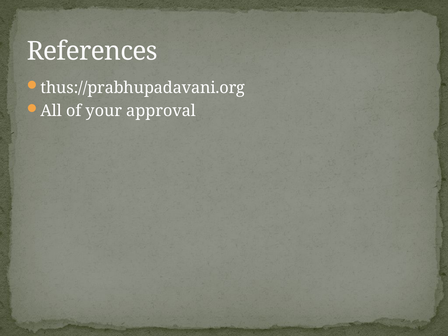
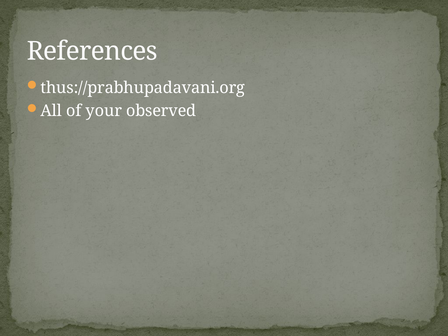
approval: approval -> observed (161, 111)
